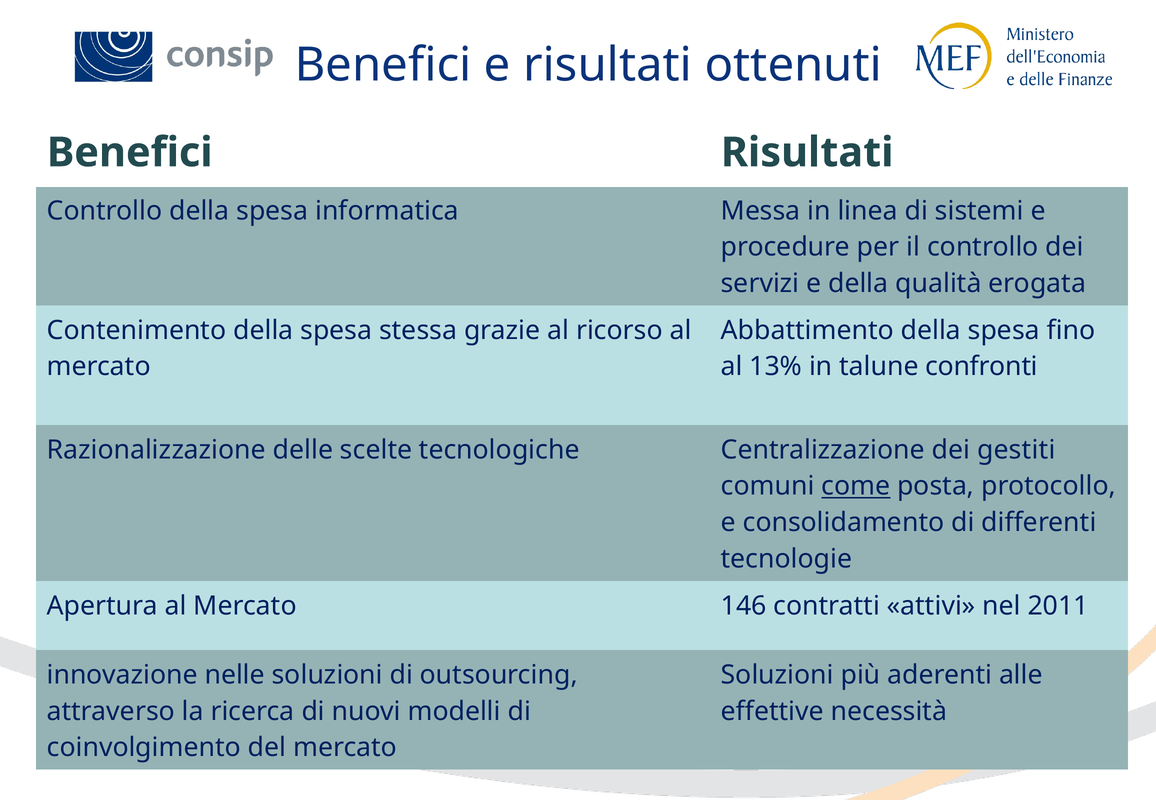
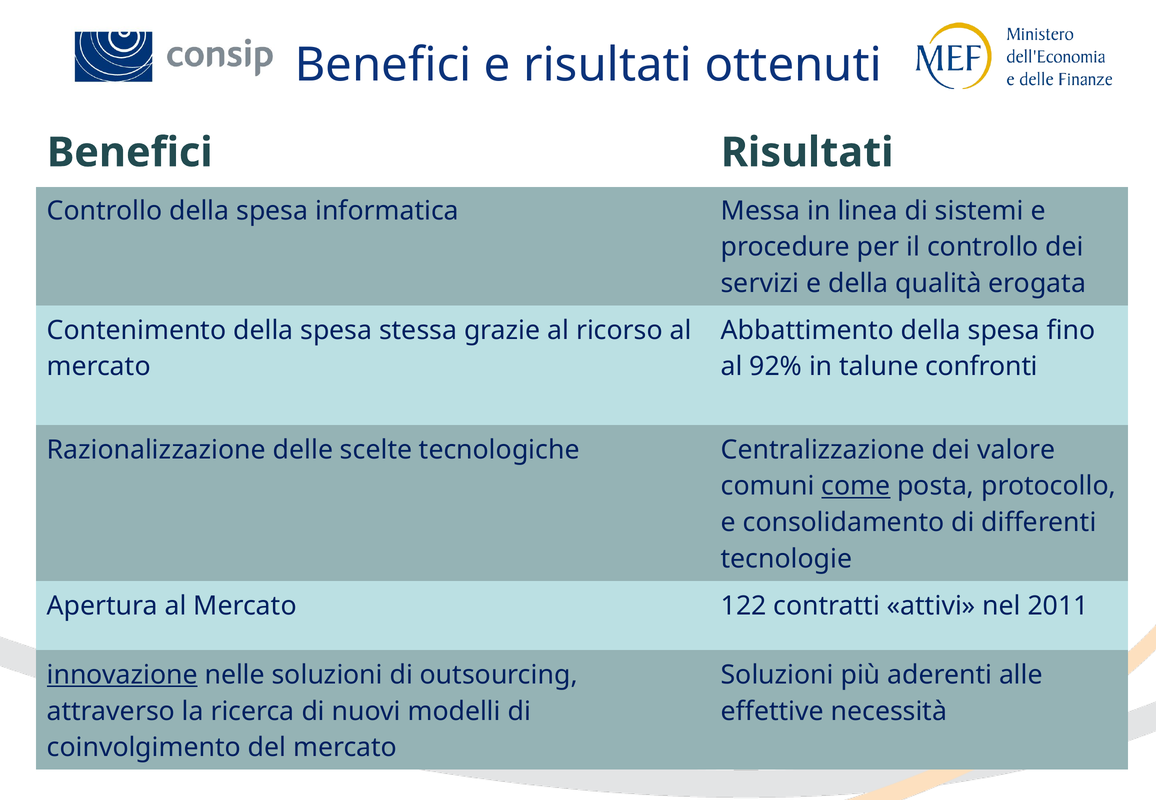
13%: 13% -> 92% (776, 367)
gestiti: gestiti -> valore (1016, 450)
146: 146 -> 122 (744, 606)
innovazione underline: none -> present (122, 675)
